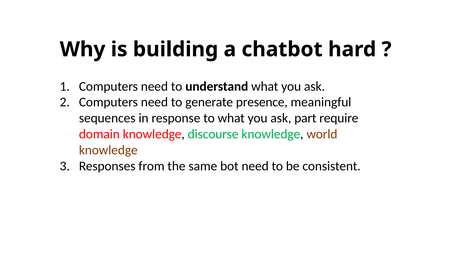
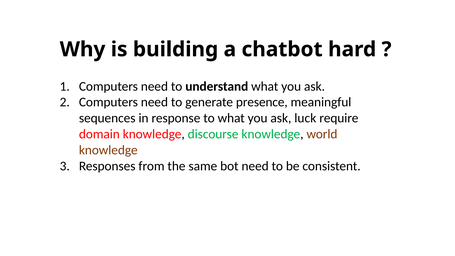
part: part -> luck (305, 118)
